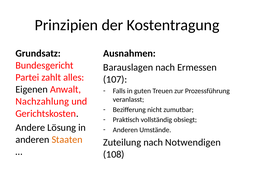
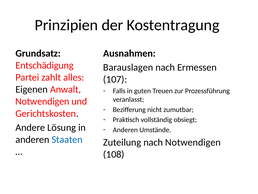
Bundesgericht: Bundesgericht -> Entschädigung (45, 65)
Nachzahlung: Nachzahlung -> Notwendigen (42, 101)
Staaten colour: orange -> blue (67, 139)
